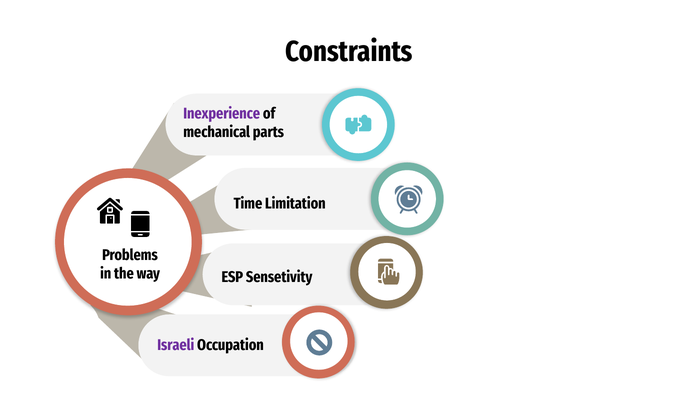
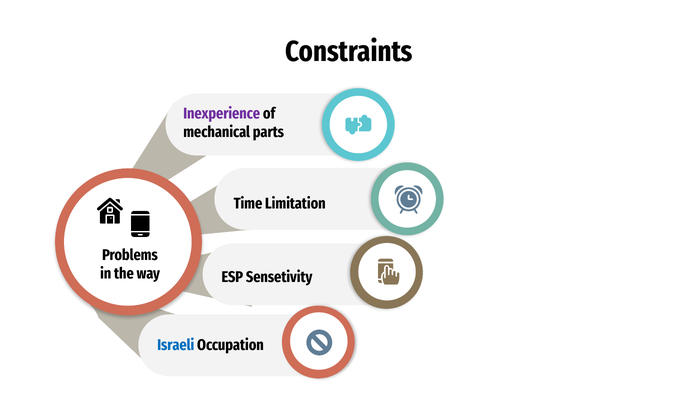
Israeli colour: purple -> blue (176, 345)
